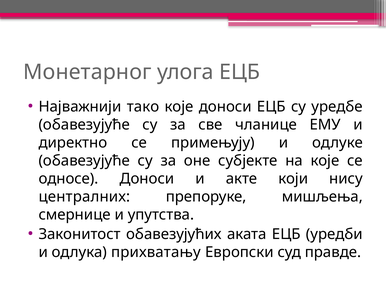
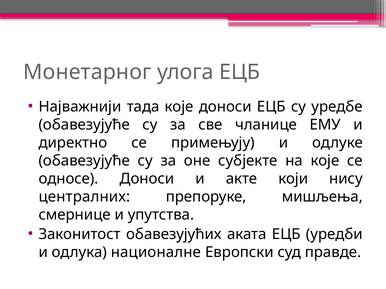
тако: тако -> тада (143, 107)
прихватању: прихватању -> националне (156, 253)
